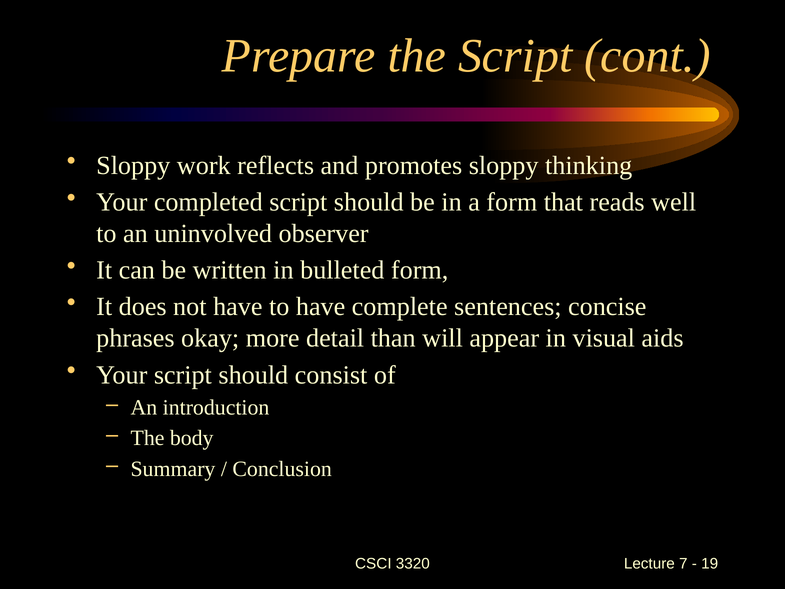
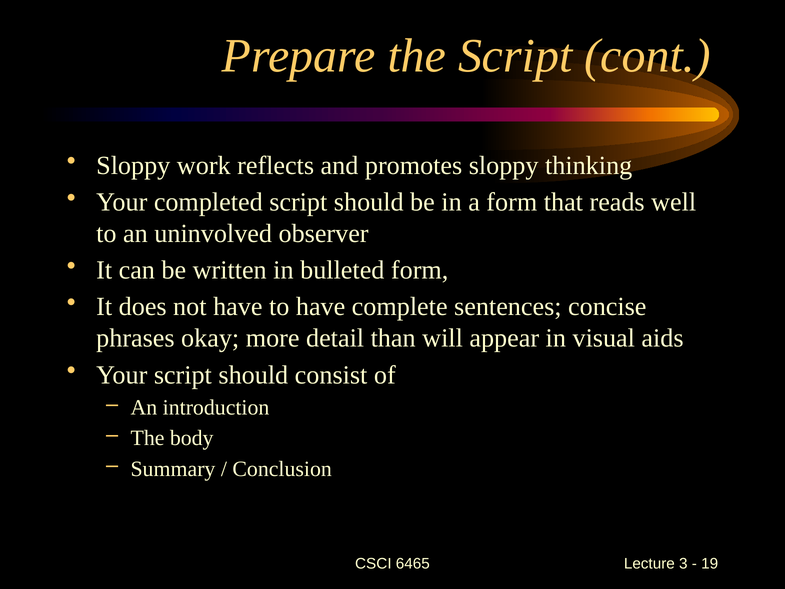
3320: 3320 -> 6465 (413, 564)
7: 7 -> 3 (683, 564)
